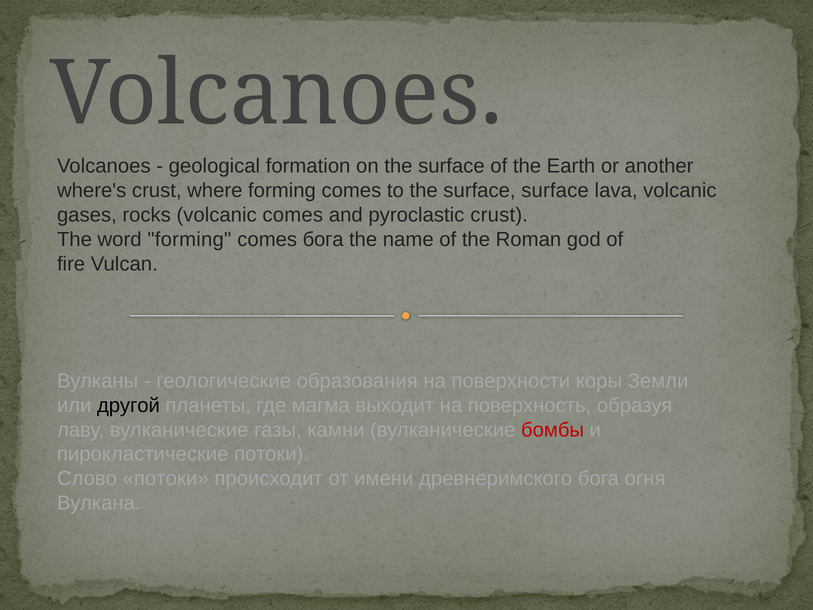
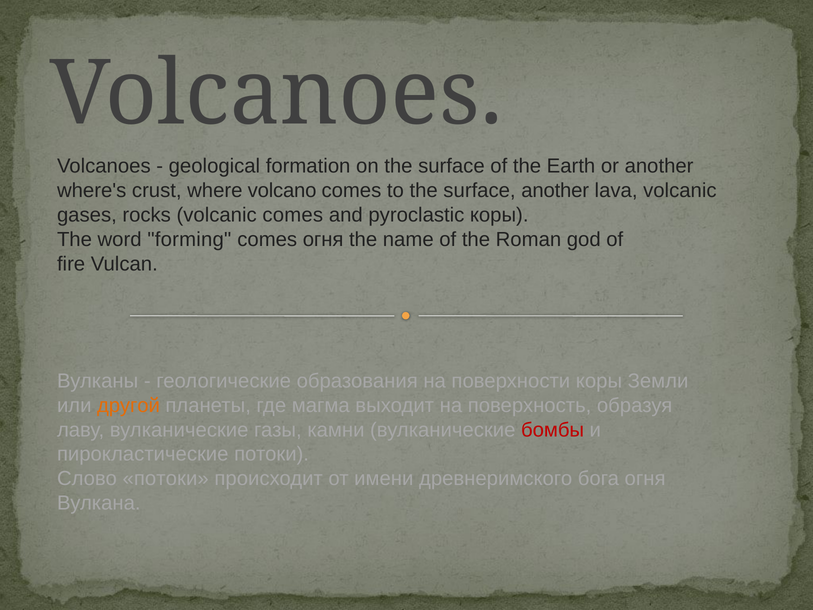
where forming: forming -> volcano (282, 191)
surface surface: surface -> another (555, 191)
pyroclastic crust: crust -> коры (499, 215)
comes бога: бога -> огня (323, 239)
другой colour: black -> orange (128, 405)
